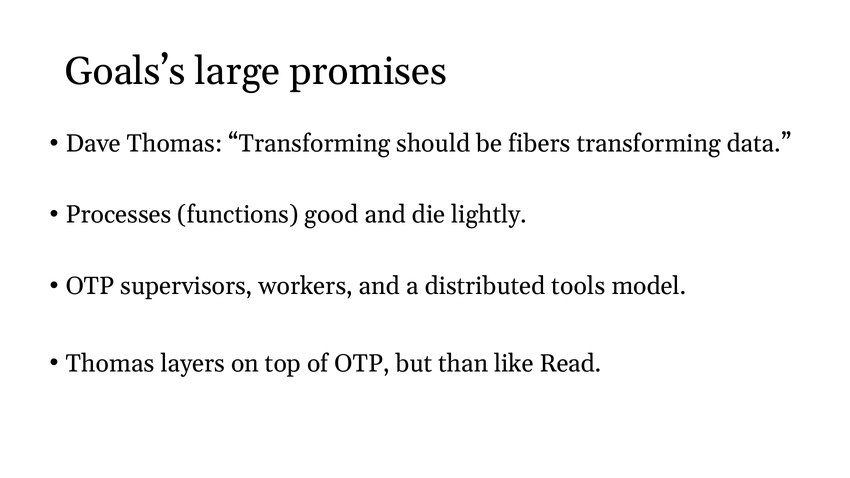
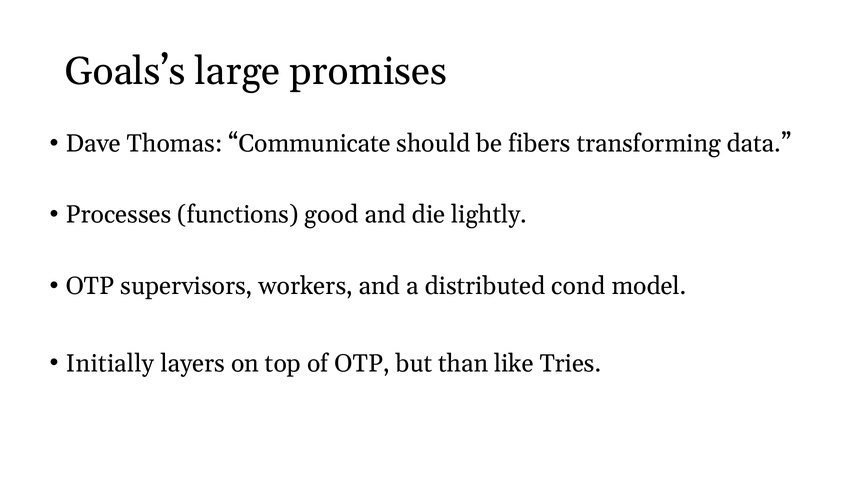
Thomas Transforming: Transforming -> Communicate (310, 144)
tools: tools -> cond (578, 286)
Thomas: Thomas -> Initially (110, 363)
Read: Read -> Tries (570, 363)
